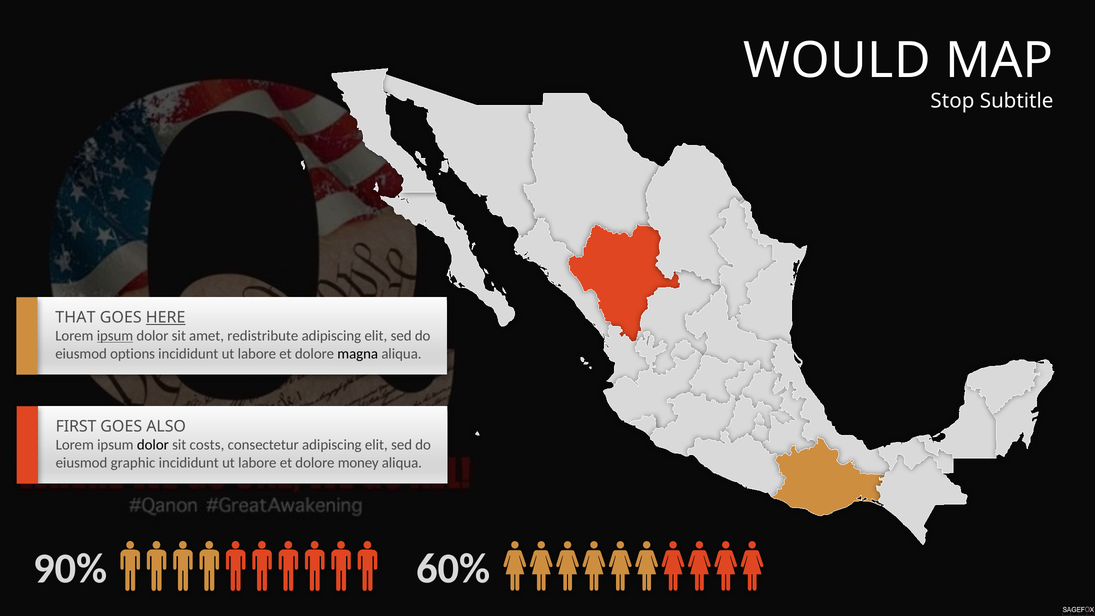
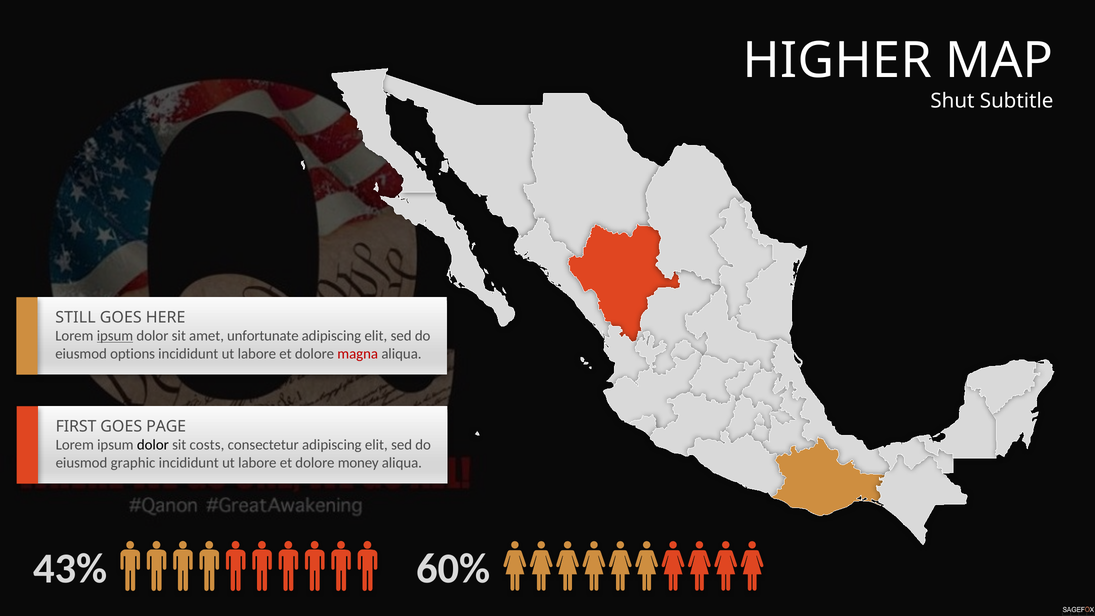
WOULD: WOULD -> HIGHER (837, 61)
Stop: Stop -> Shut (952, 101)
THAT: THAT -> STILL (75, 317)
HERE underline: present -> none (166, 317)
redistribute: redistribute -> unfortunate (263, 336)
magna colour: black -> red (358, 354)
ALSO: ALSO -> PAGE (166, 426)
90%: 90% -> 43% (70, 569)
